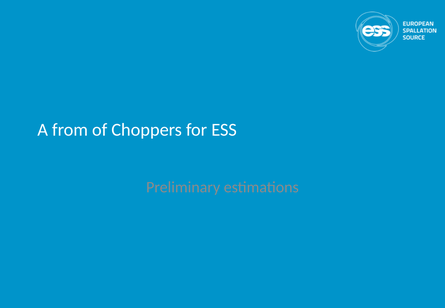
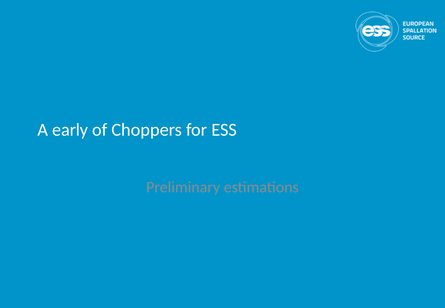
from: from -> early (70, 130)
